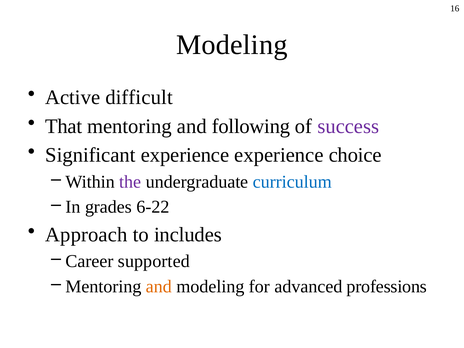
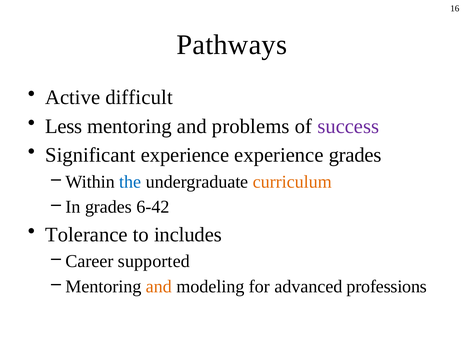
Modeling: Modeling -> Pathways (232, 45)
That: That -> Less (64, 126)
following: following -> problems (251, 126)
experience choice: choice -> grades (355, 155)
the colour: purple -> blue (130, 182)
curriculum colour: blue -> orange (292, 182)
6-22: 6-22 -> 6-42 (153, 207)
Approach: Approach -> Tolerance (86, 235)
